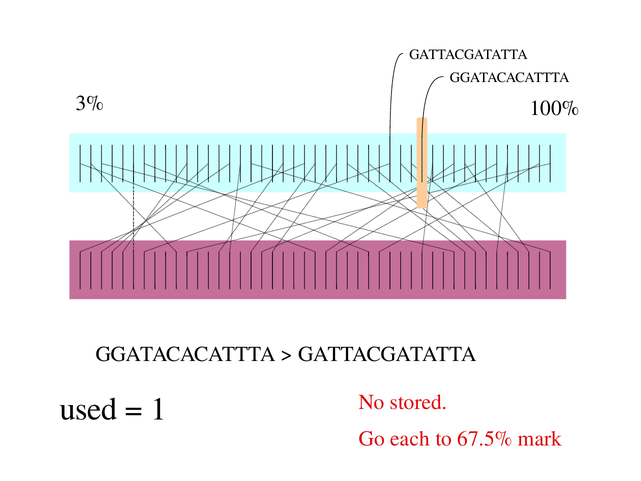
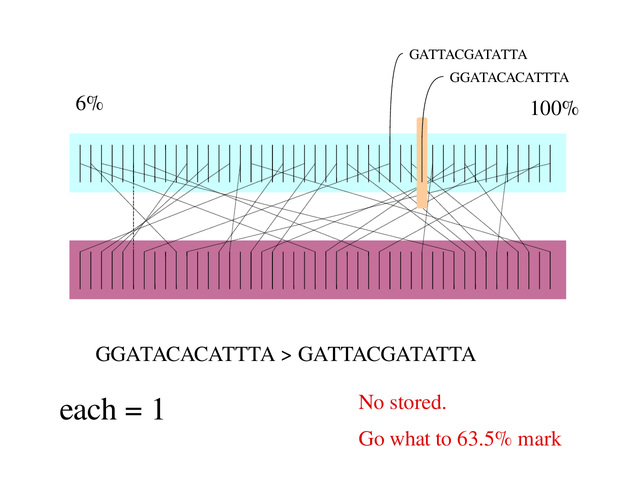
3%: 3% -> 6% (90, 103)
used: used -> each (88, 409)
each: each -> what (410, 438)
67.5%: 67.5% -> 63.5% (485, 438)
